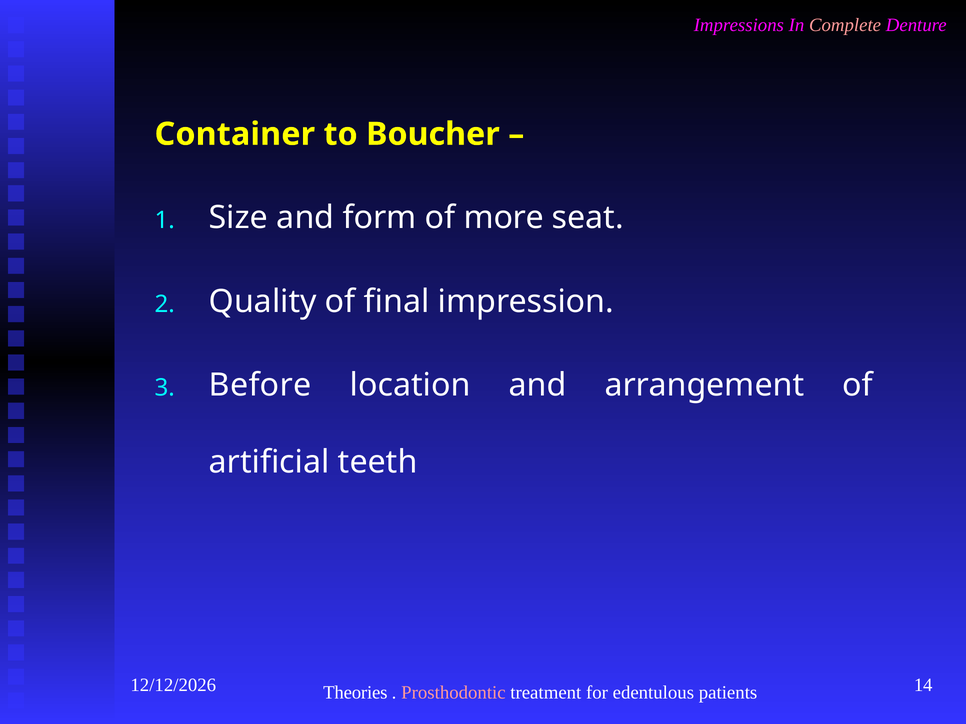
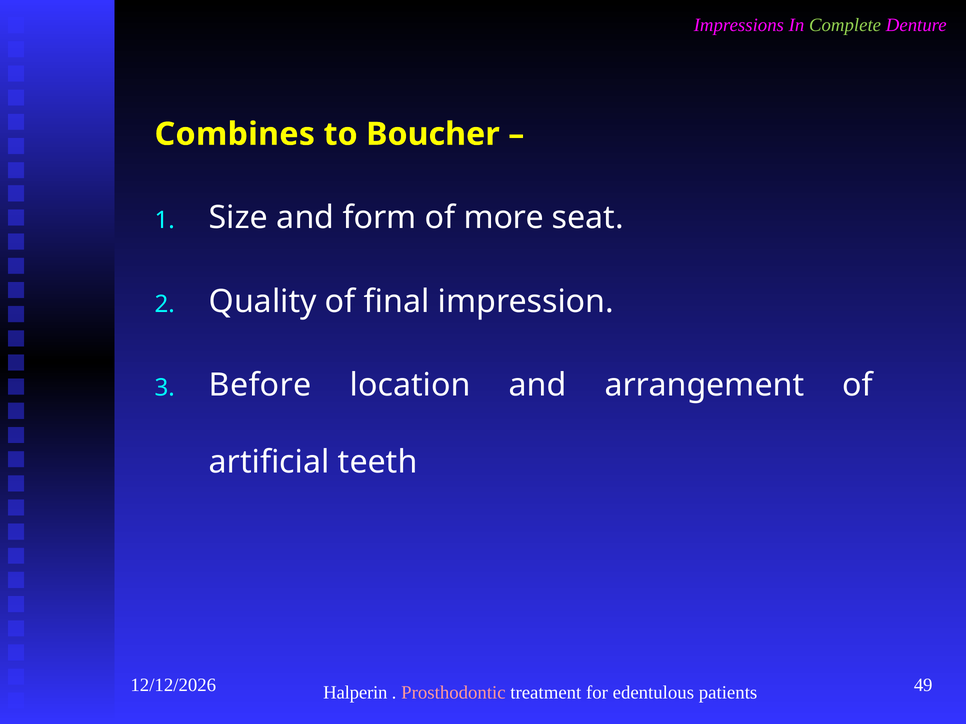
Complete colour: pink -> light green (845, 25)
Container: Container -> Combines (235, 134)
14: 14 -> 49 (923, 686)
Theories: Theories -> Halperin (355, 693)
